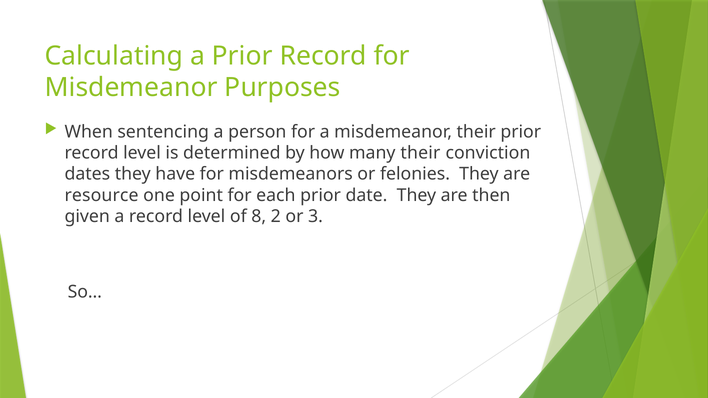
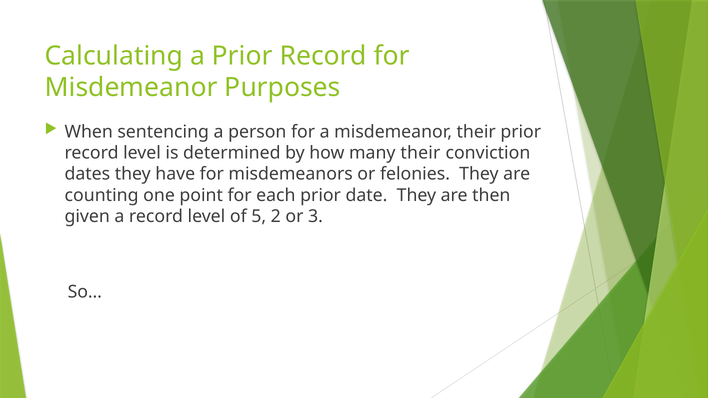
resource: resource -> counting (102, 195)
8: 8 -> 5 (259, 217)
